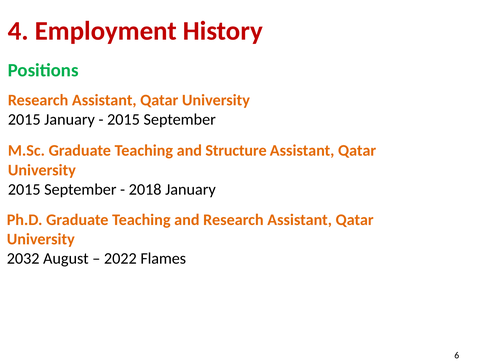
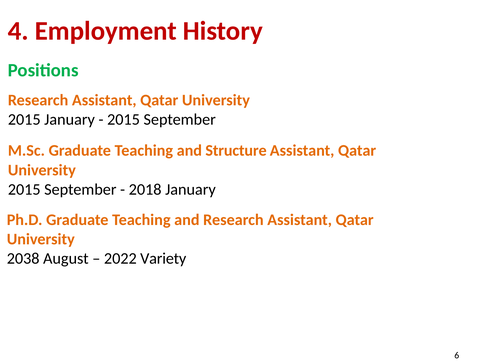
2032: 2032 -> 2038 (23, 259)
Flames: Flames -> Variety (163, 259)
